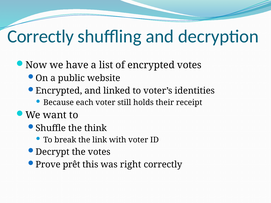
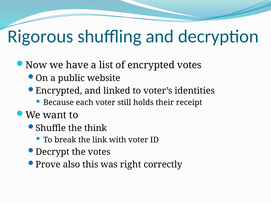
Correctly: Correctly -> Rigorous (40, 36)
prêt: prêt -> also (71, 165)
